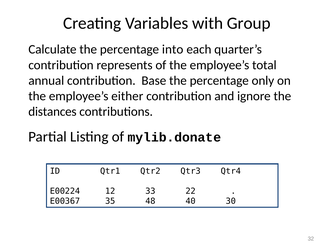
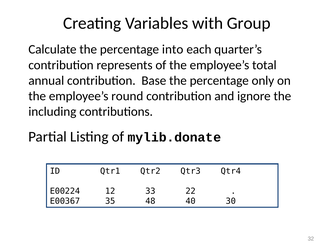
either: either -> round (127, 96)
distances: distances -> including (52, 112)
